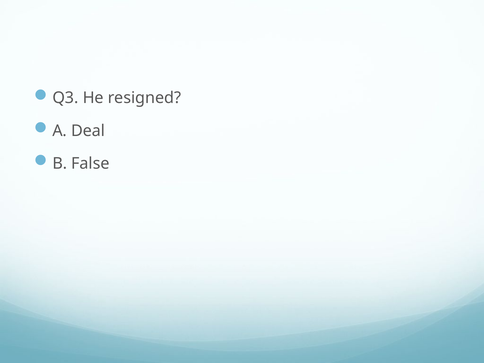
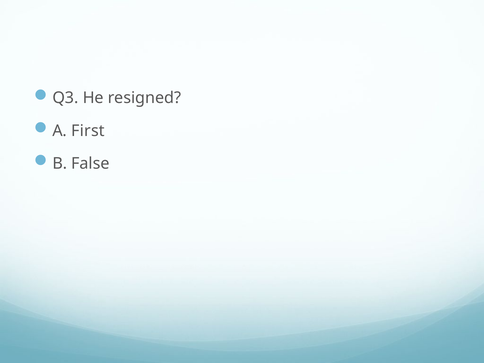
Deal: Deal -> First (88, 131)
